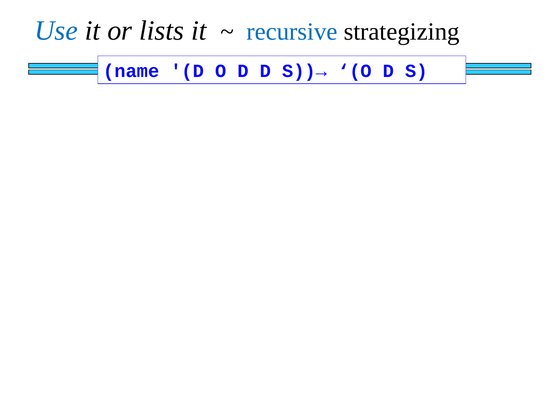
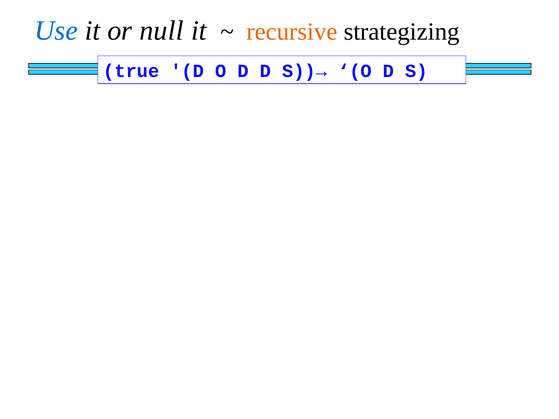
lists: lists -> null (162, 31)
recursive colour: blue -> orange (292, 32)
name: name -> true (131, 71)
